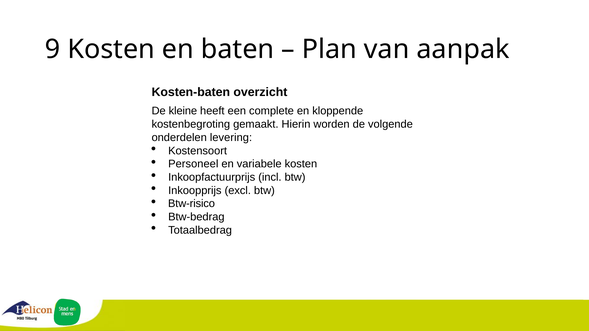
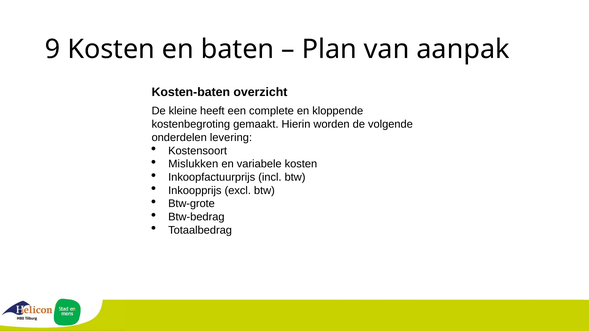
Personeel: Personeel -> Mislukken (193, 164)
Btw-risico: Btw-risico -> Btw-grote (191, 204)
